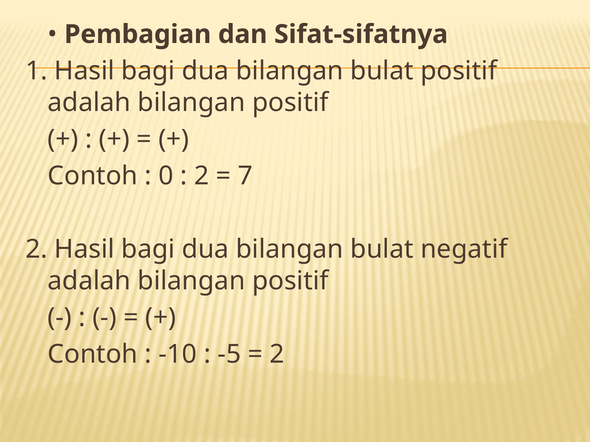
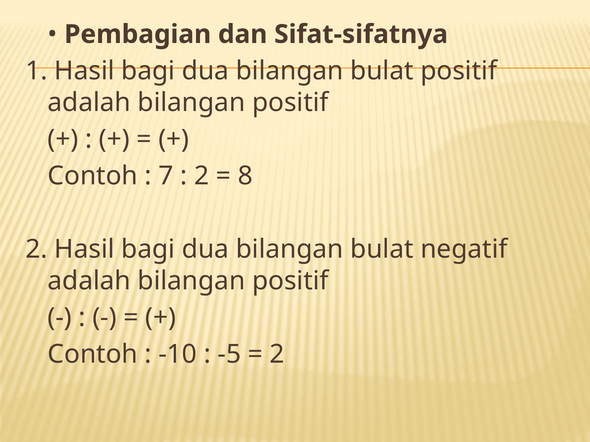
0: 0 -> 7 (166, 176)
7: 7 -> 8 (245, 176)
